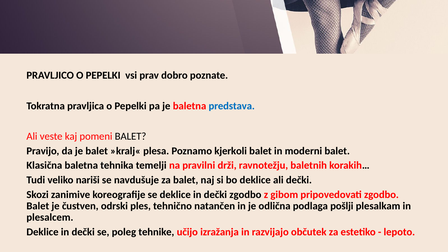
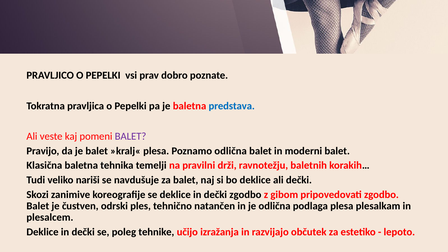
BALET colour: black -> purple (131, 136)
Poznamo kjerkoli: kjerkoli -> odlična (231, 151)
podlaga pošlji: pošlji -> plesa (342, 206)
